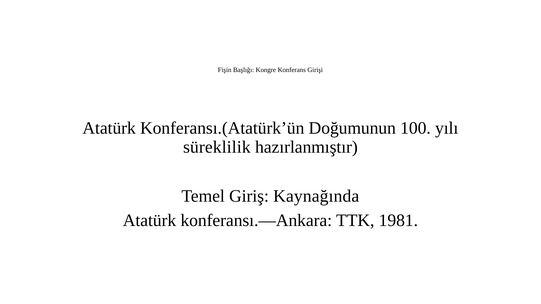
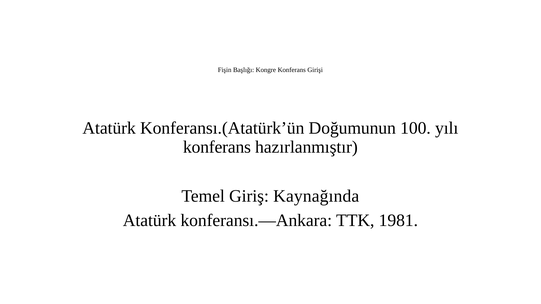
süreklilik: süreklilik -> konferans (217, 147)
